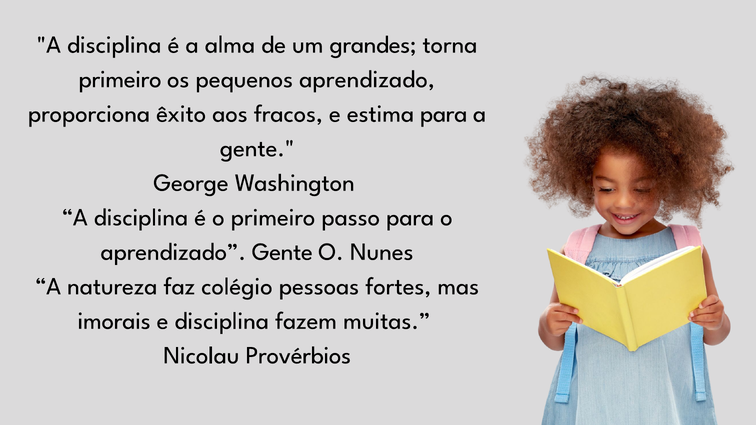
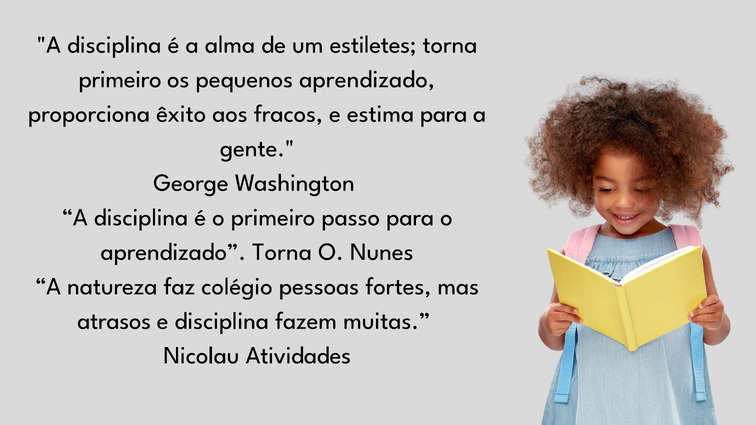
grandes: grandes -> estiletes (373, 45)
aprendizado Gente: Gente -> Torna (282, 252)
imorais: imorais -> atrasos (114, 321)
Provérbios: Provérbios -> Atividades (298, 355)
